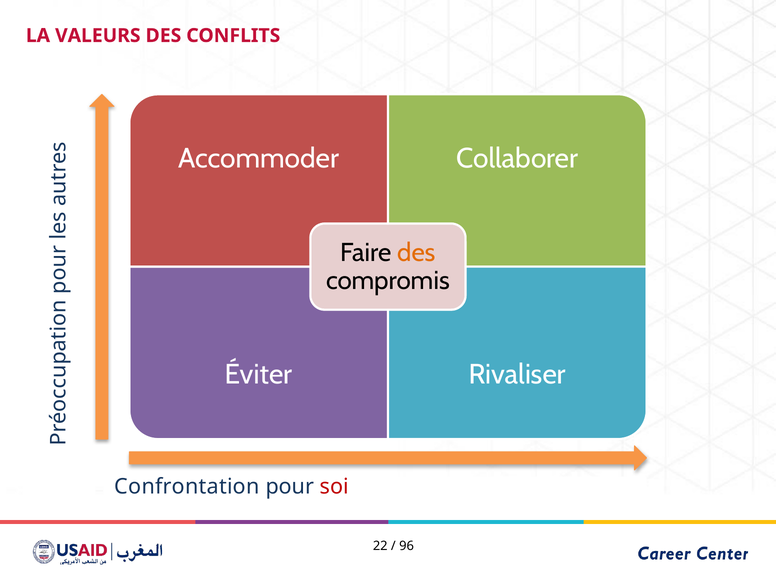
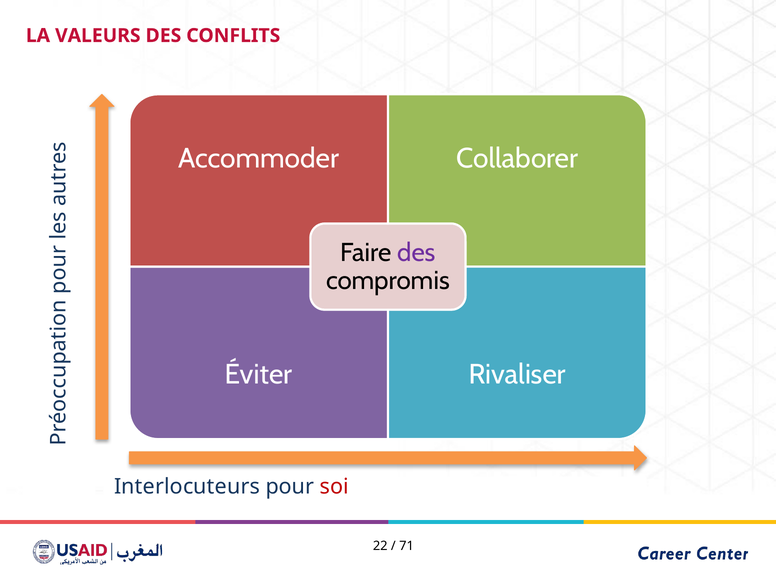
des colour: orange -> purple (416, 253)
Confrontation: Confrontation -> Interlocuteurs (187, 487)
96: 96 -> 71 (407, 546)
